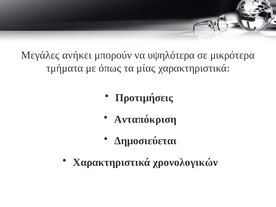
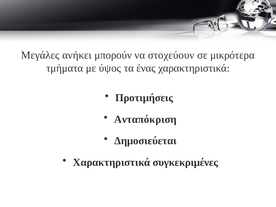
υψηλότερα: υψηλότερα -> στοχεύουν (171, 55)
όπως: όπως -> ύψος (110, 68)
μίας: μίας -> ένας (146, 68)
χρονολογικών: χρονολογικών -> συγκεκριμένες (185, 162)
